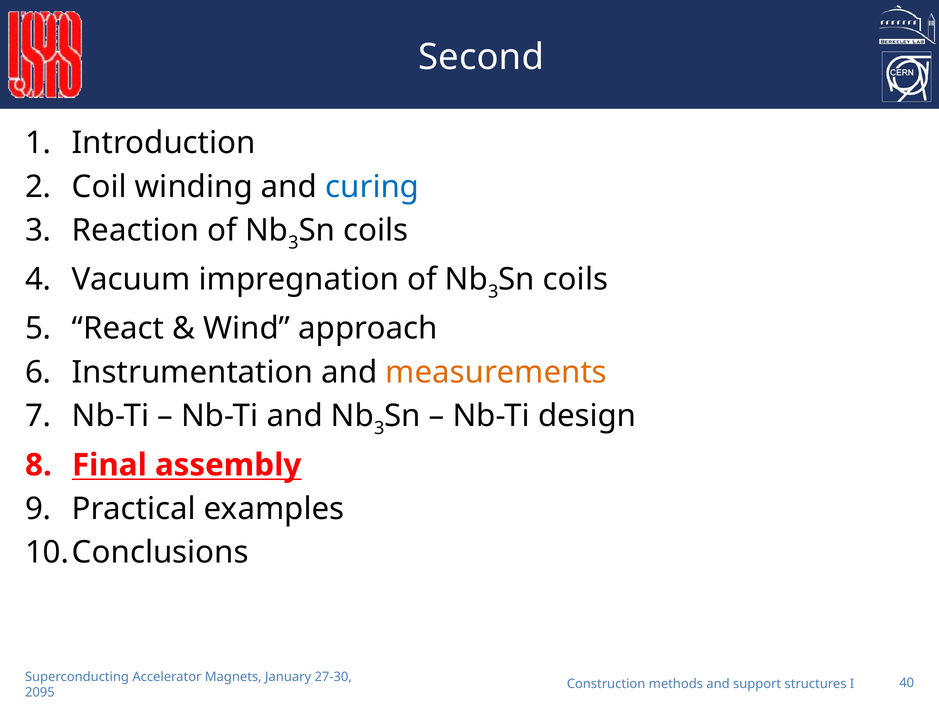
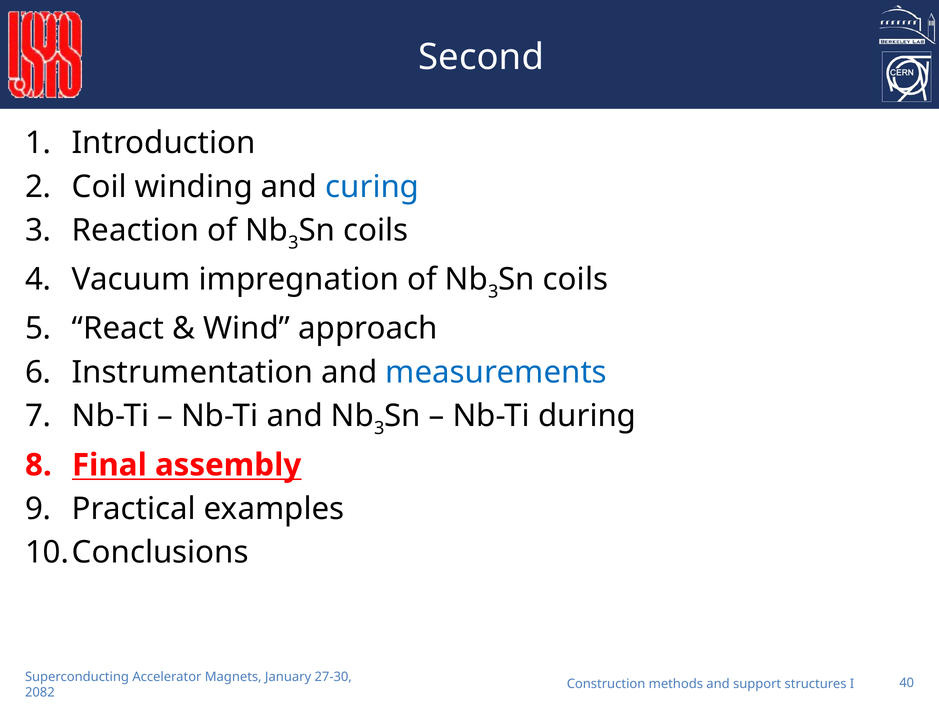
measurements colour: orange -> blue (496, 372)
design: design -> during (587, 416)
2095: 2095 -> 2082 (40, 693)
